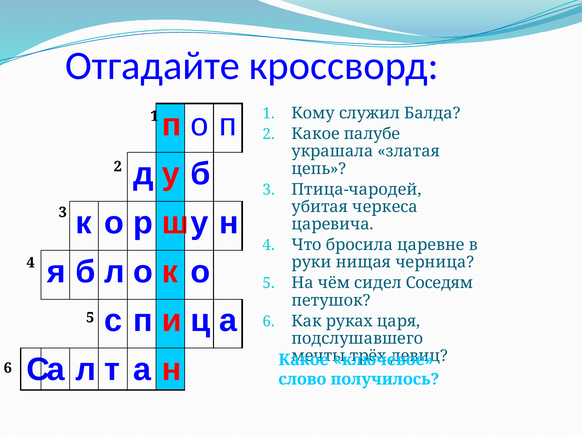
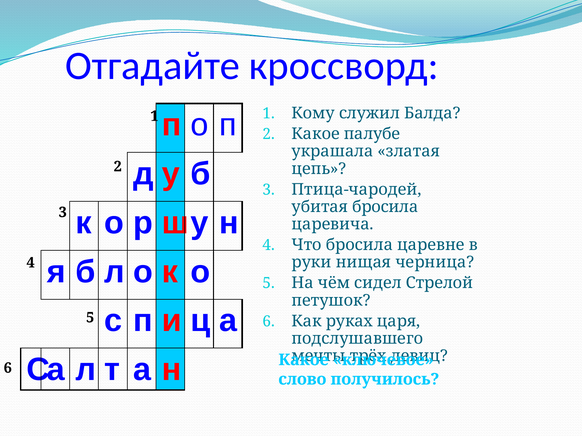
убитая черкеса: черкеса -> бросила (385, 207)
Соседям: Соседям -> Стрелой (440, 283)
